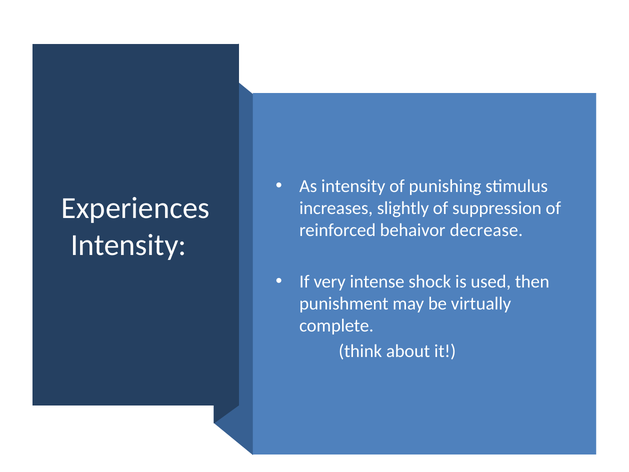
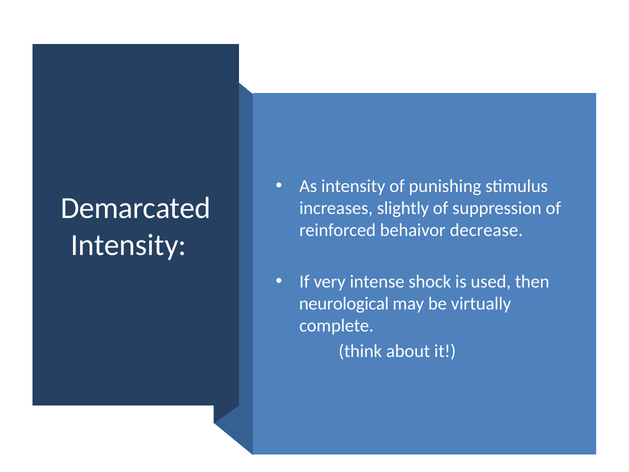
Experiences: Experiences -> Demarcated (136, 208)
punishment: punishment -> neurological (344, 304)
